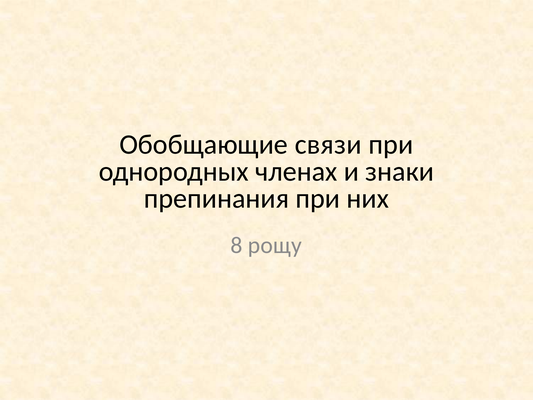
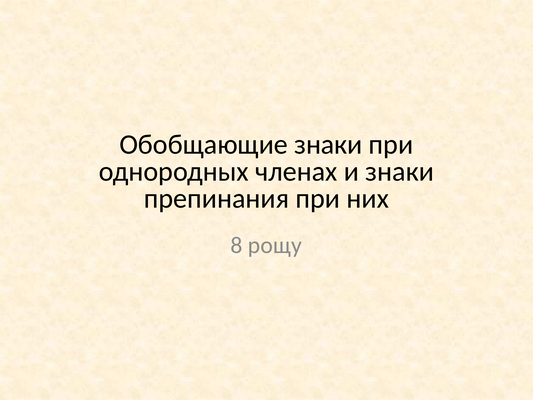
Обобщающие связи: связи -> знаки (328, 145)
